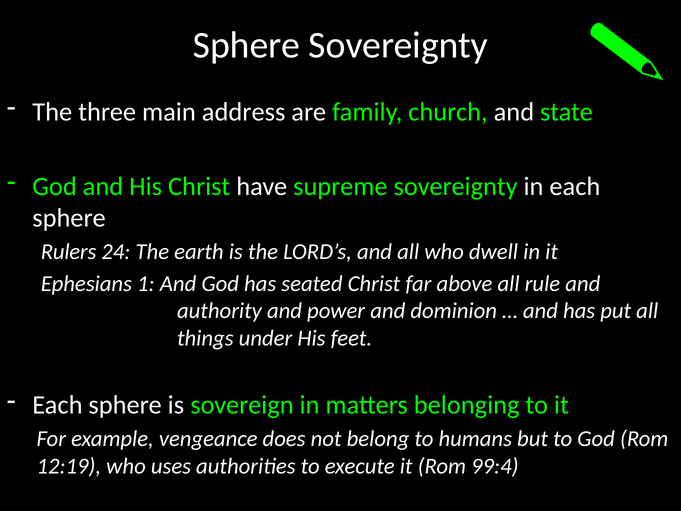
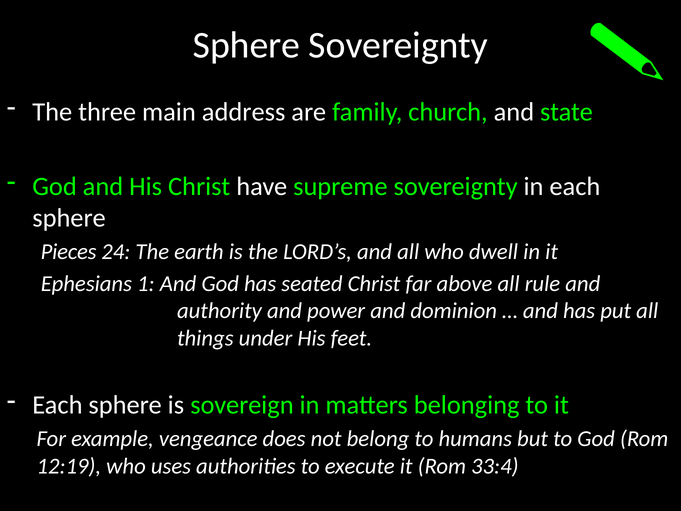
Rulers: Rulers -> Pieces (69, 252)
99:4: 99:4 -> 33:4 (495, 466)
